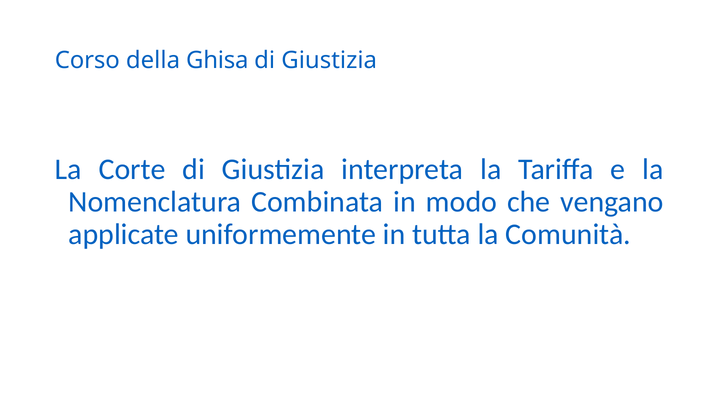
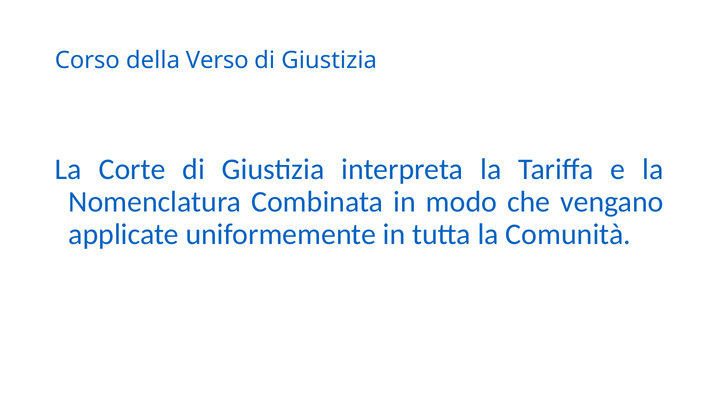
Ghisa: Ghisa -> Verso (217, 60)
